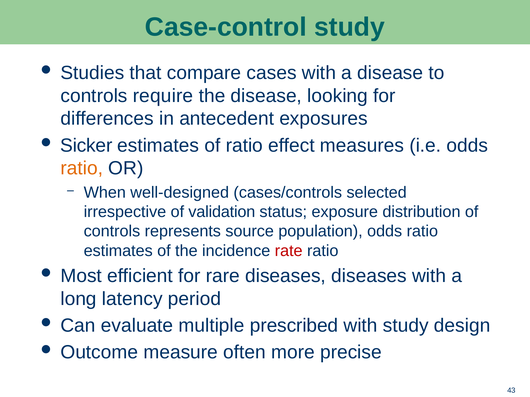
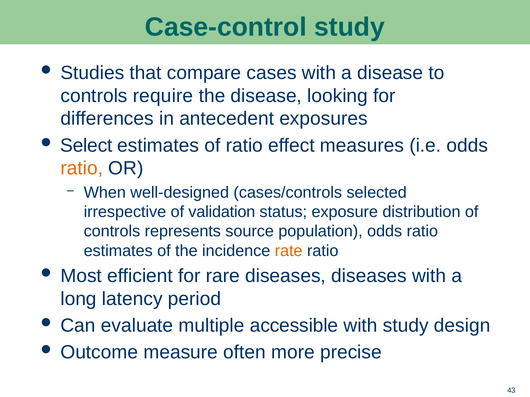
Sicker: Sicker -> Select (86, 146)
rate colour: red -> orange (289, 251)
prescribed: prescribed -> accessible (294, 326)
